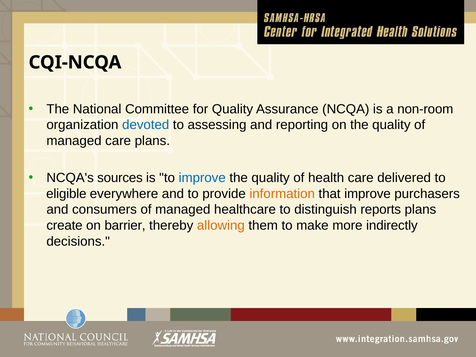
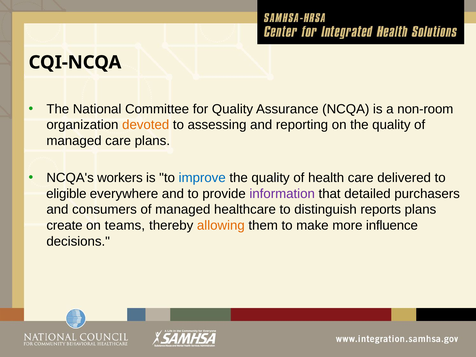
devoted colour: blue -> orange (146, 125)
sources: sources -> workers (120, 178)
information colour: orange -> purple (282, 194)
that improve: improve -> detailed (367, 194)
barrier: barrier -> teams (125, 225)
indirectly: indirectly -> influence (392, 225)
